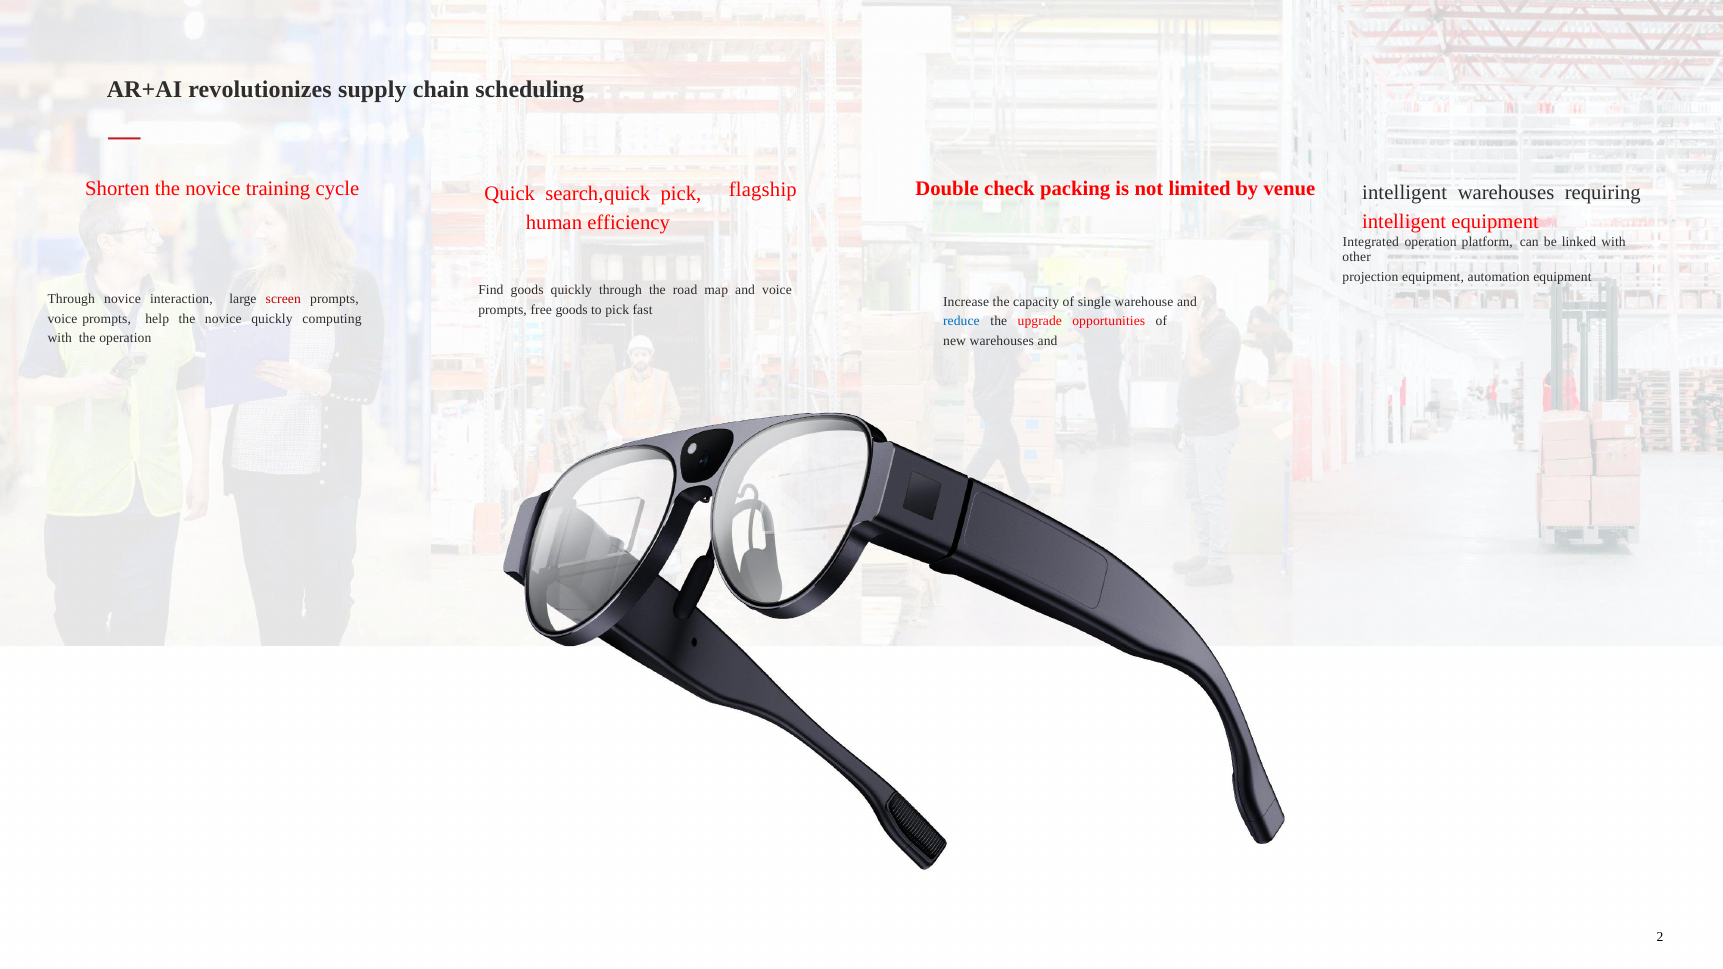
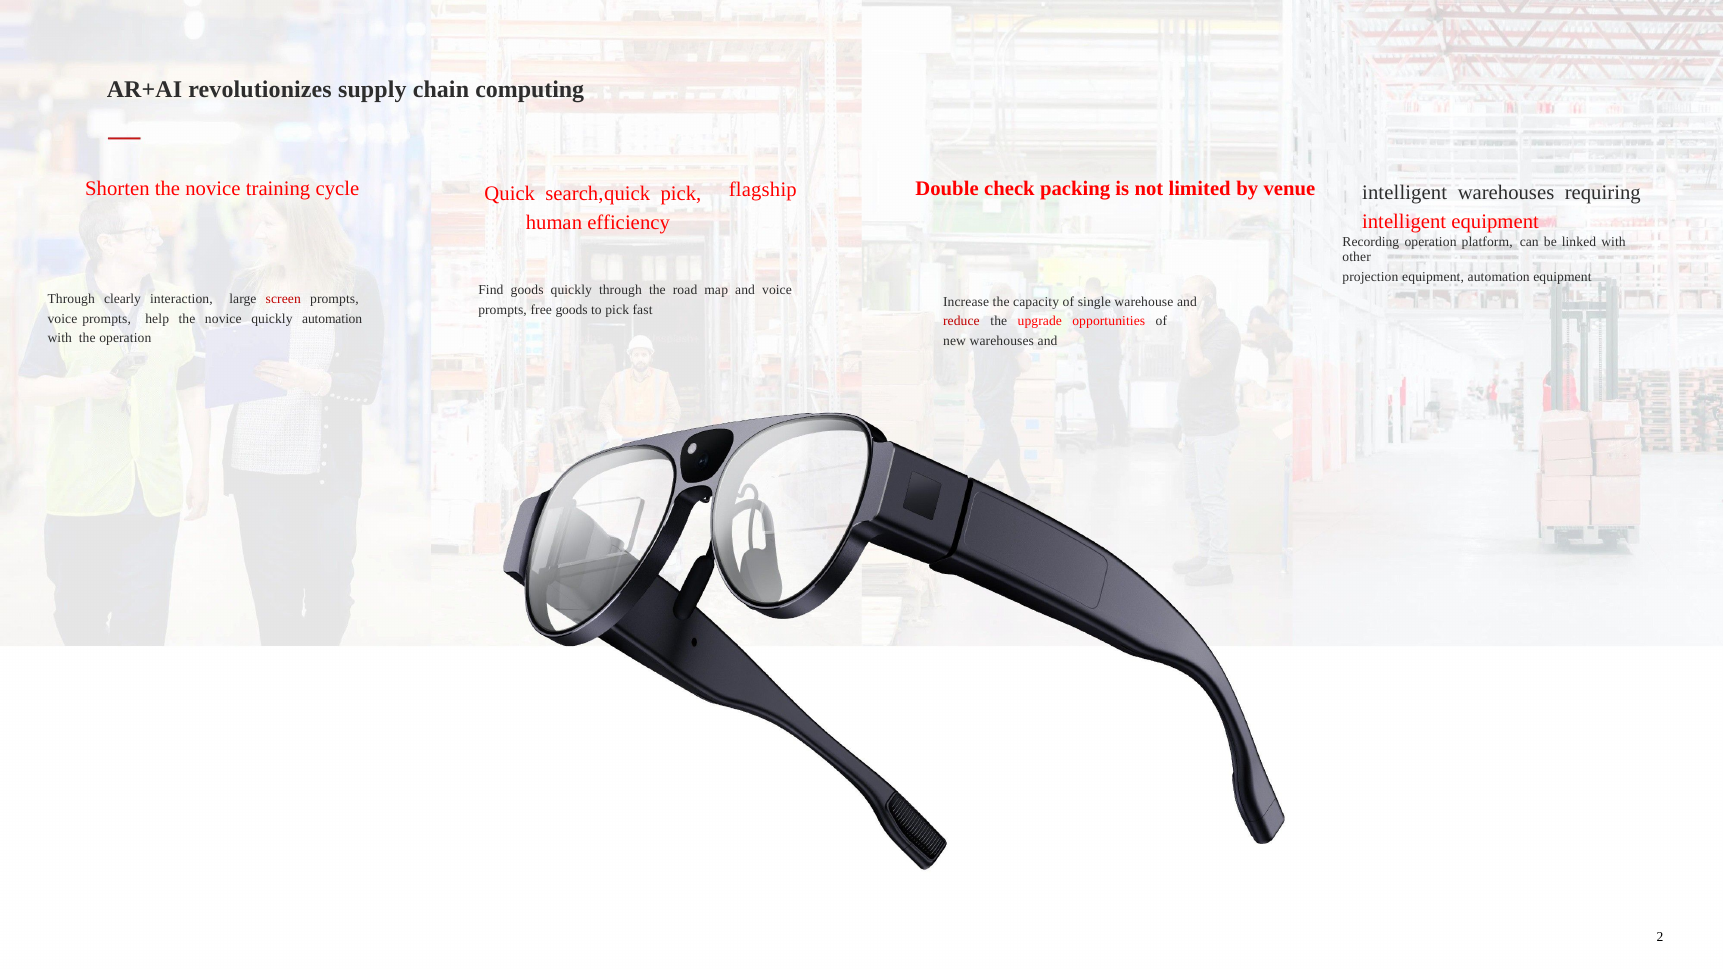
scheduling: scheduling -> computing (530, 89)
Integrated: Integrated -> Recording (1371, 242)
Through novice: novice -> clearly (123, 299)
quickly computing: computing -> automation (332, 319)
reduce colour: blue -> red (961, 322)
